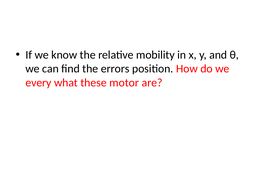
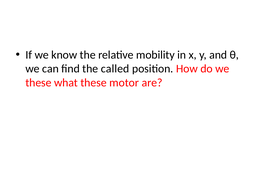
errors: errors -> called (115, 69)
every: every -> these (38, 83)
